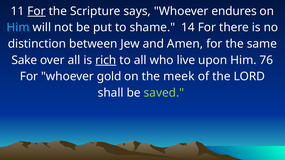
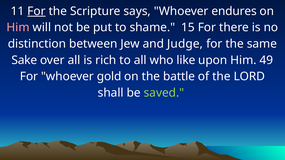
Him colour: light blue -> pink (18, 28)
14: 14 -> 15 (188, 28)
Amen: Amen -> Judge (185, 44)
rich underline: present -> none (106, 60)
live: live -> like (186, 60)
76: 76 -> 49 (266, 60)
meek: meek -> battle (179, 77)
